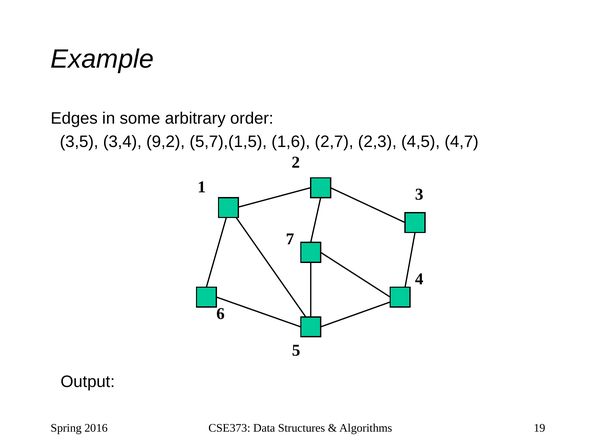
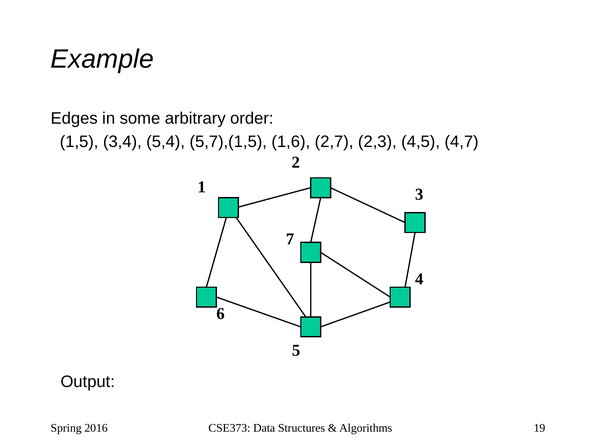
3,5: 3,5 -> 1,5 (79, 142)
9,2: 9,2 -> 5,4 (166, 142)
